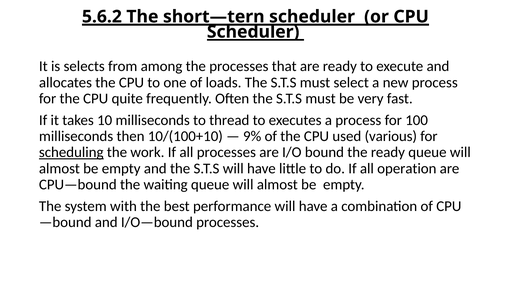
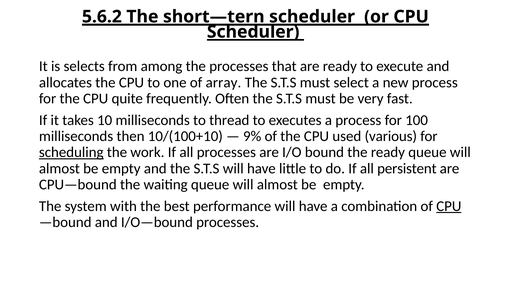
loads: loads -> array (223, 82)
operation: operation -> persistent (407, 168)
CPU underline: none -> present (449, 206)
